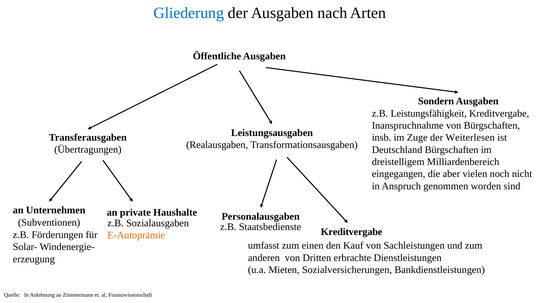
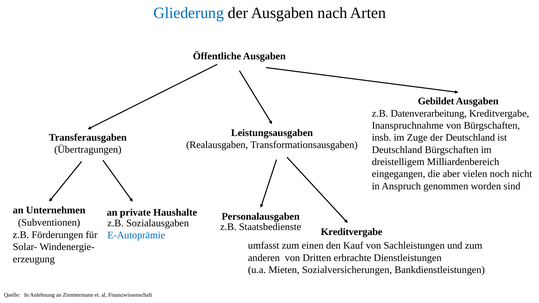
Sondern: Sondern -> Gebildet (436, 101)
Leistungsfähigkeit: Leistungsfähigkeit -> Datenverarbeitung (429, 113)
der Weiterlesen: Weiterlesen -> Deutschland (470, 138)
E-Autoprämie colour: orange -> blue (136, 235)
